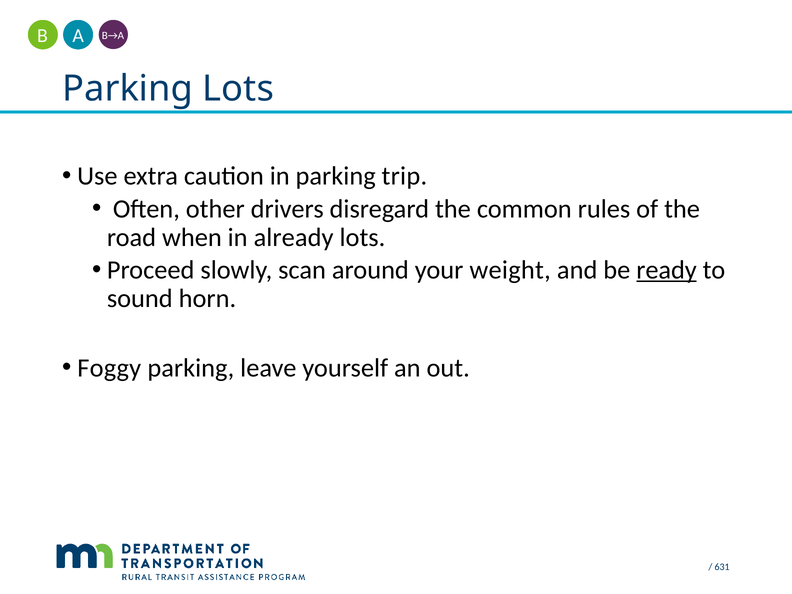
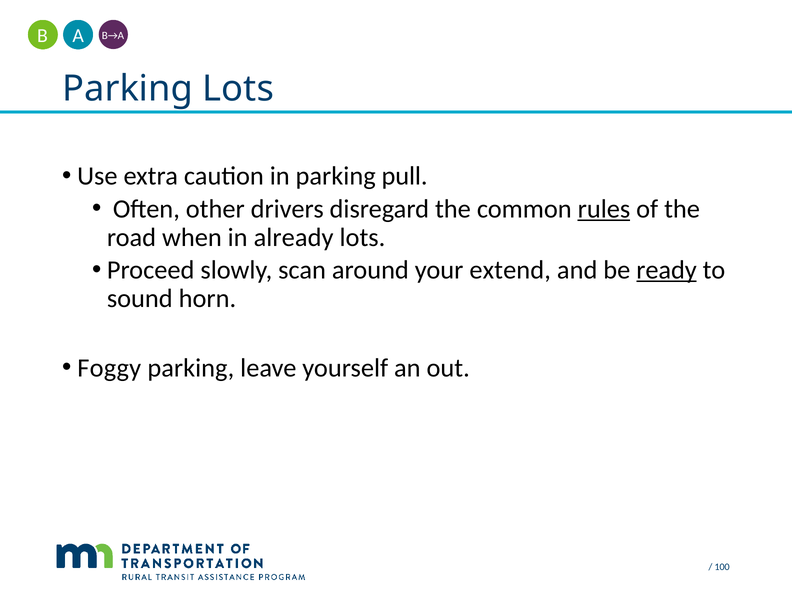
trip: trip -> pull (405, 176)
rules underline: none -> present (604, 209)
weight: weight -> extend (510, 270)
631: 631 -> 100 (722, 567)
